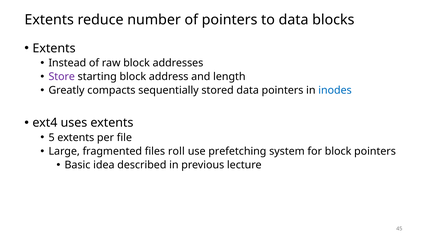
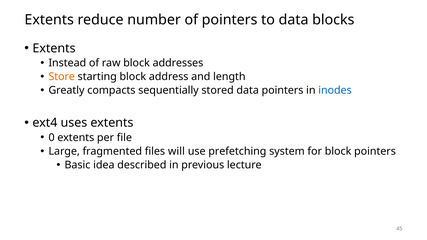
Store colour: purple -> orange (62, 77)
5: 5 -> 0 (52, 138)
roll: roll -> will (176, 151)
